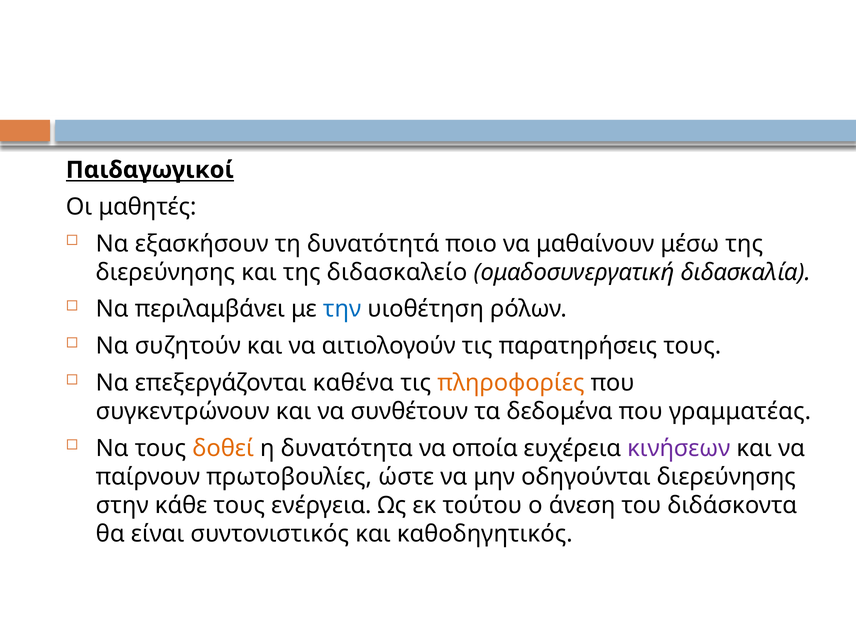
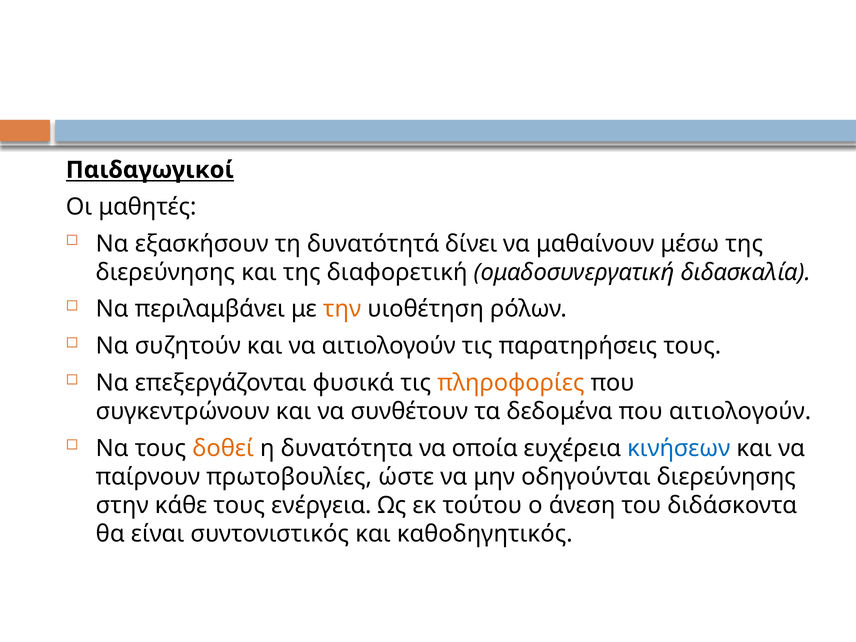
ποιο: ποιο -> δίνει (471, 244)
διδασκαλείο: διδασκαλείο -> διαφορετική (397, 272)
την colour: blue -> orange (342, 309)
καθένα: καθένα -> φυσικά (353, 383)
που γραμματέας: γραμματέας -> αιτιολογούν (740, 411)
κινήσεων colour: purple -> blue (679, 448)
